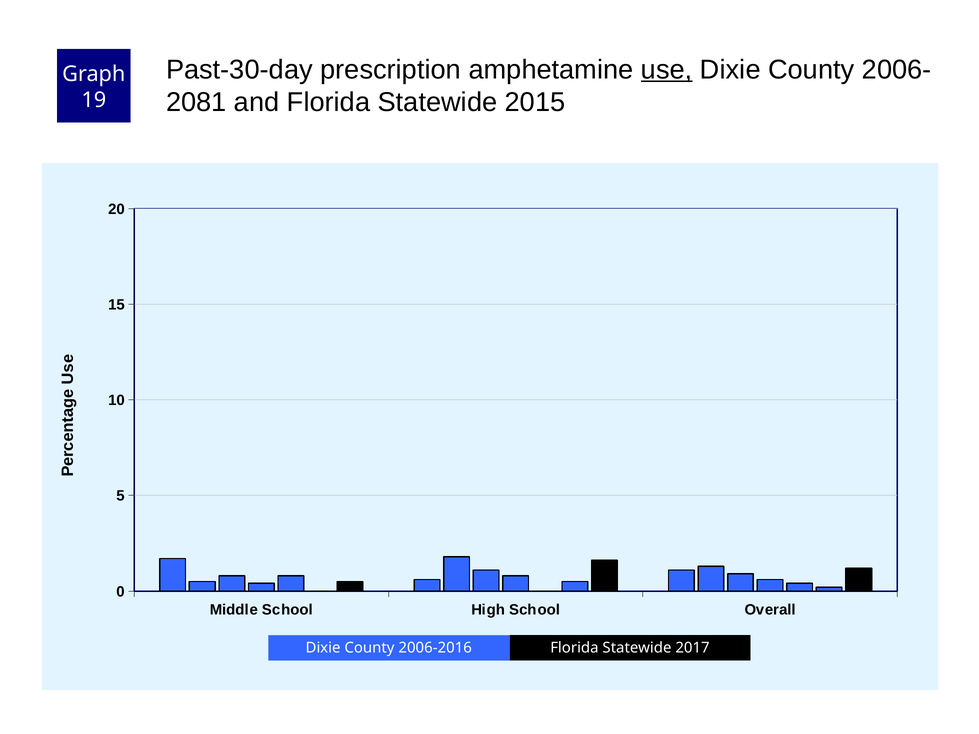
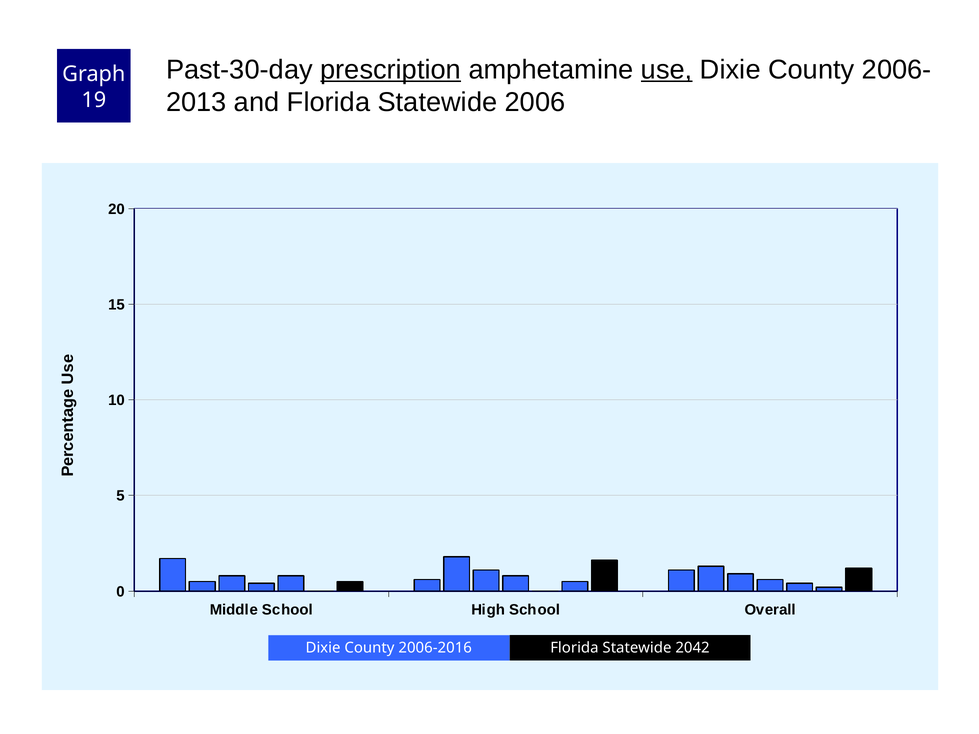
prescription underline: none -> present (391, 70)
2081: 2081 -> 2013 (196, 102)
2015: 2015 -> 2006 (535, 102)
2017: 2017 -> 2042 (693, 648)
